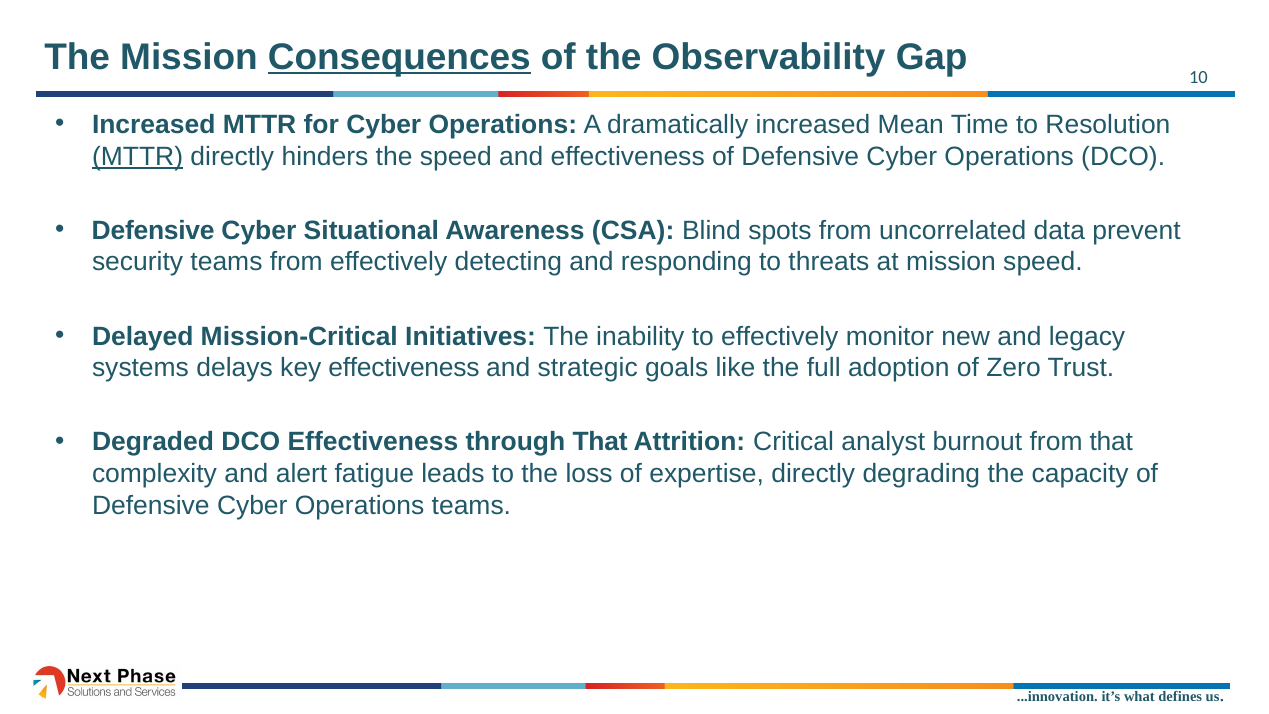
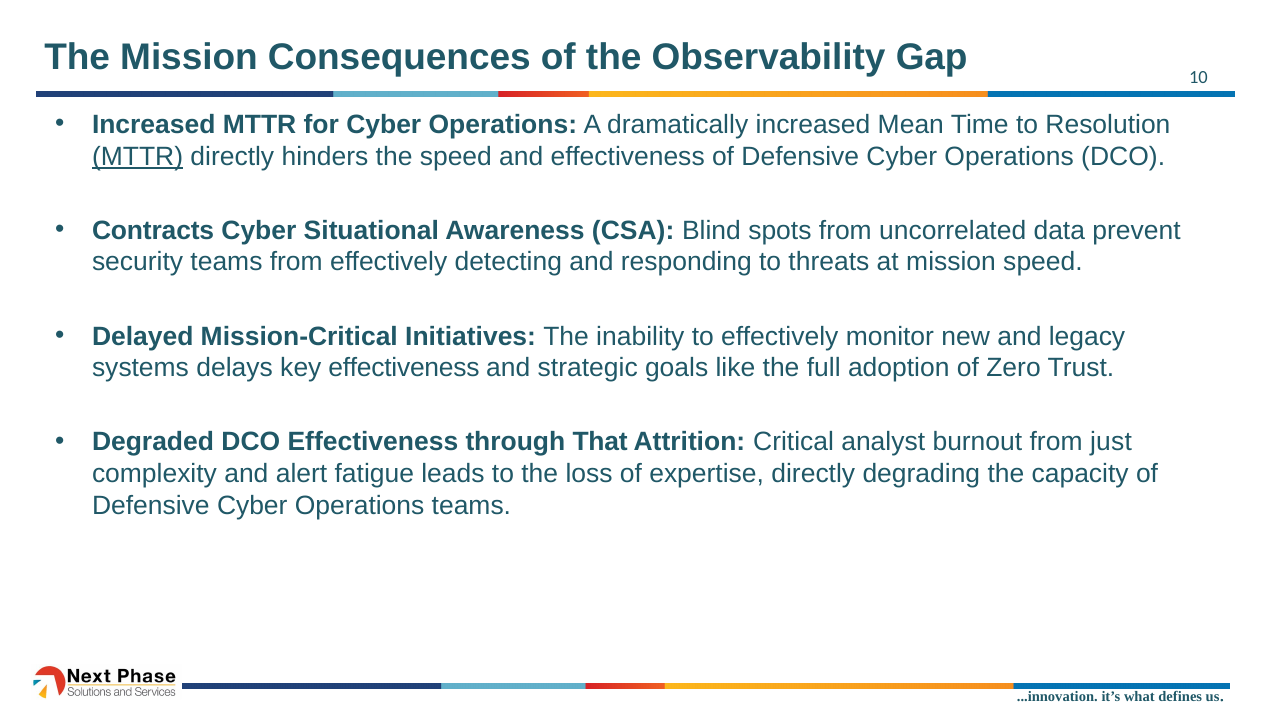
Consequences underline: present -> none (399, 57)
Defensive: Defensive -> Contracts (153, 230)
from that: that -> just (1111, 442)
